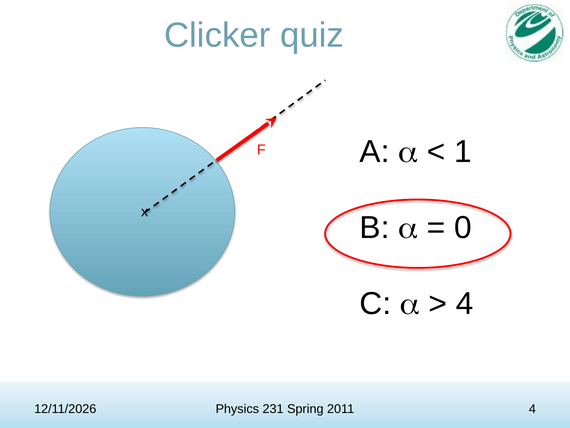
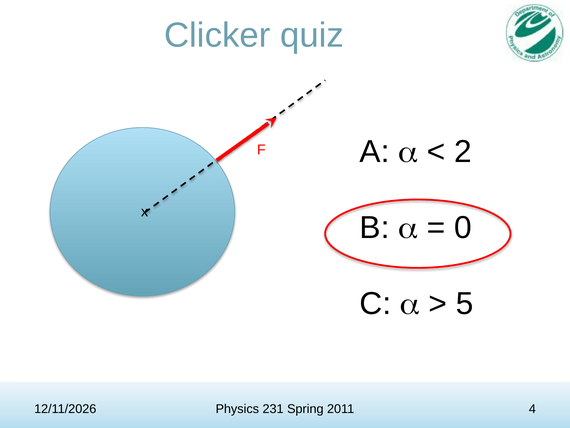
1: 1 -> 2 (463, 151)
4: 4 -> 5 (465, 303)
